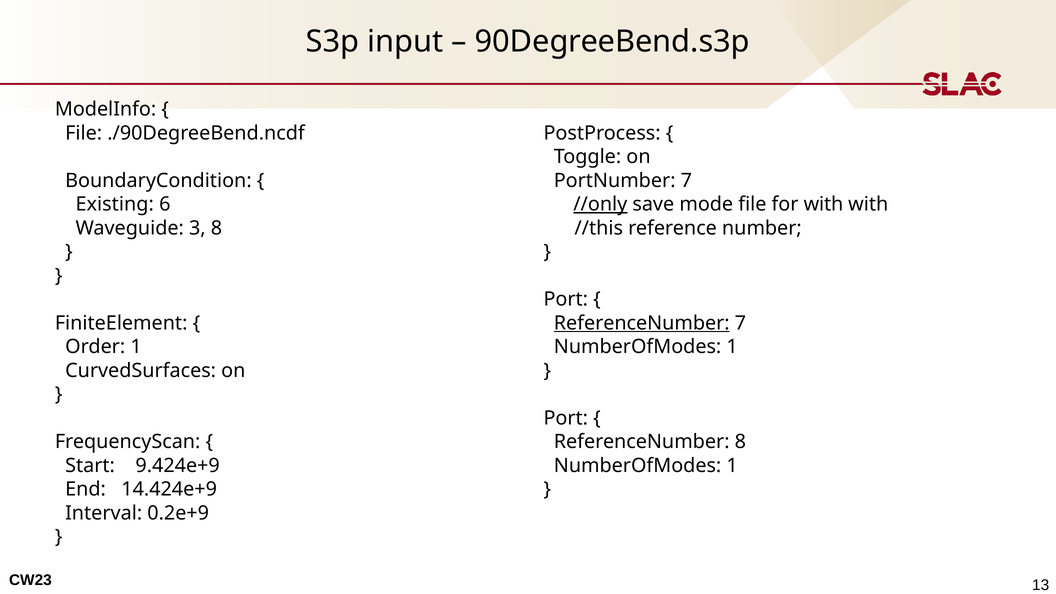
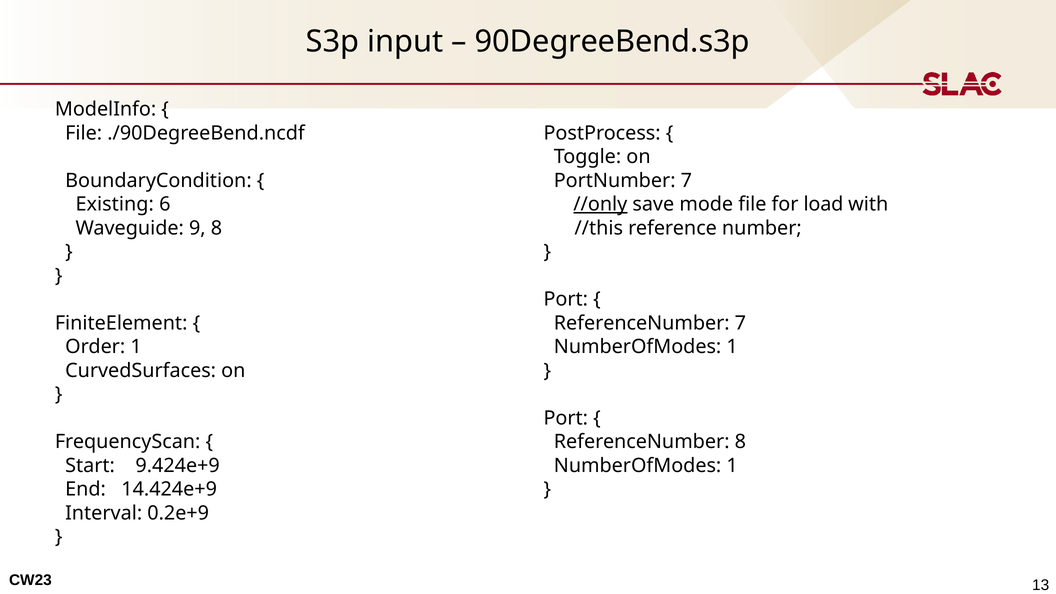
for with: with -> load (823, 204)
3: 3 -> 9 (197, 228)
ReferenceNumber underline: present -> none (642, 323)
